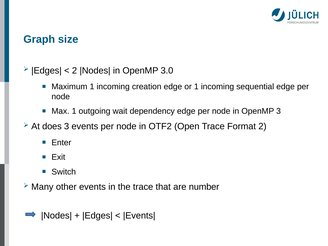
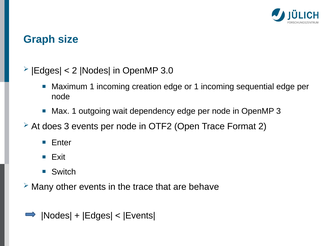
number: number -> behave (204, 187)
